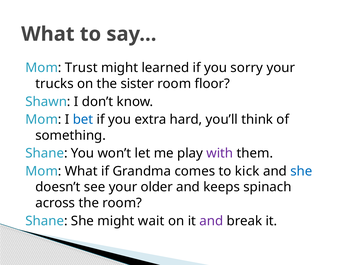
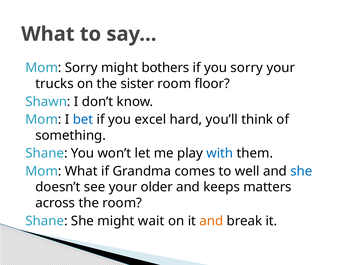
Mom Trust: Trust -> Sorry (81, 68)
learned: learned -> bothers (165, 68)
extra: extra -> excel (150, 120)
with colour: purple -> blue (220, 154)
kick: kick -> well (247, 172)
spinach: spinach -> matters (267, 187)
and colour: purple -> orange (211, 221)
